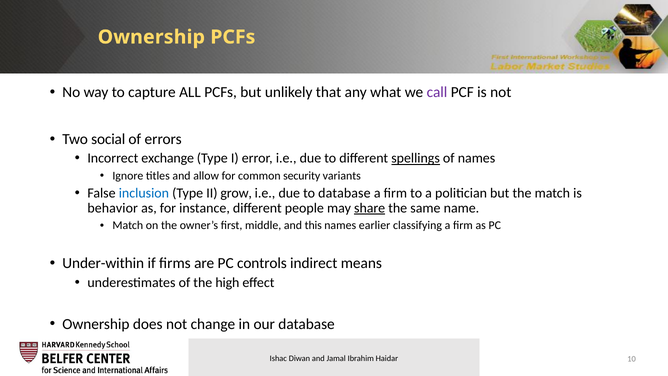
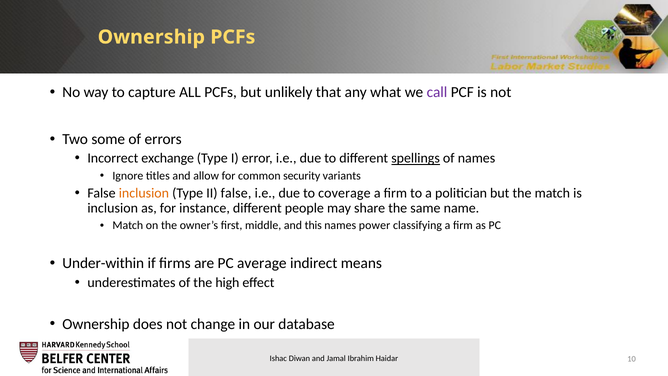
social: social -> some (108, 139)
inclusion colour: blue -> orange (144, 193)
II grow: grow -> false (236, 193)
to database: database -> coverage (344, 193)
behavior: behavior -> inclusion (113, 208)
share underline: present -> none (370, 208)
earlier: earlier -> power (375, 225)
controls: controls -> average (262, 263)
